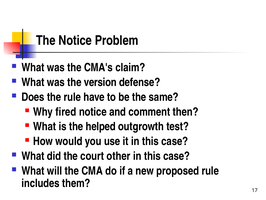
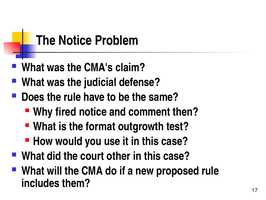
version: version -> judicial (100, 82)
helped: helped -> format (101, 126)
